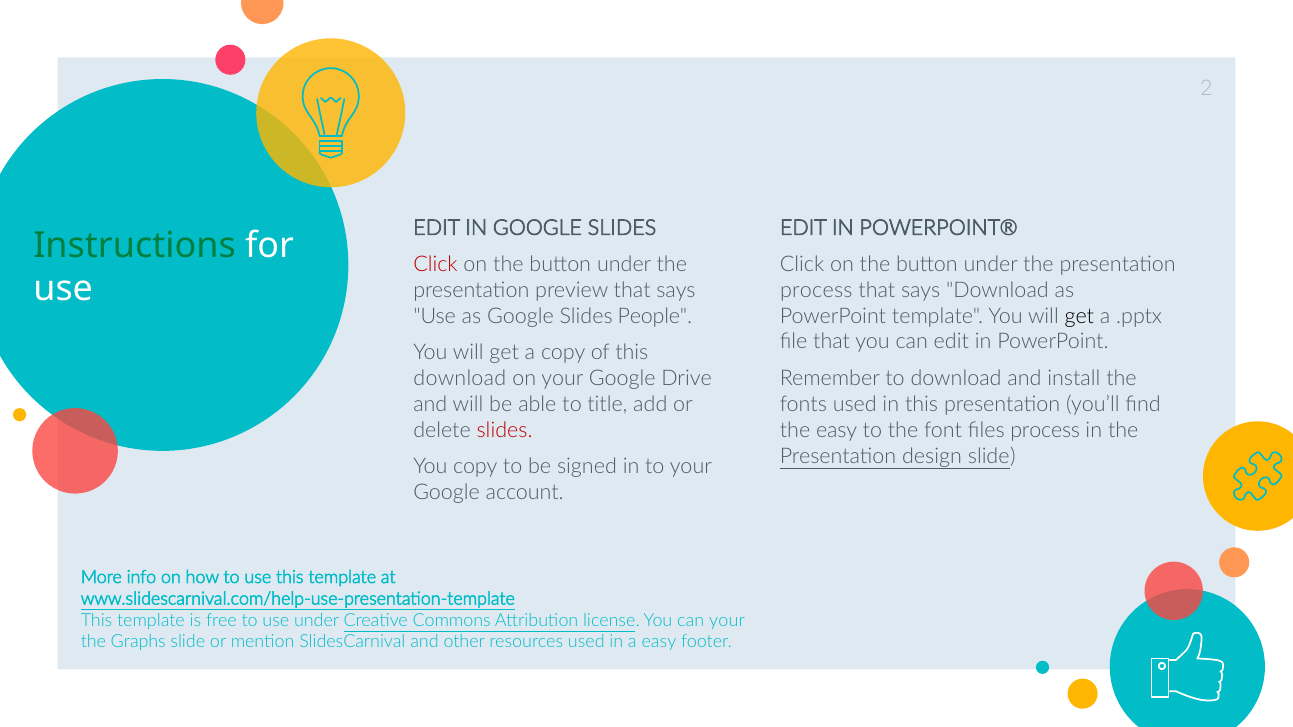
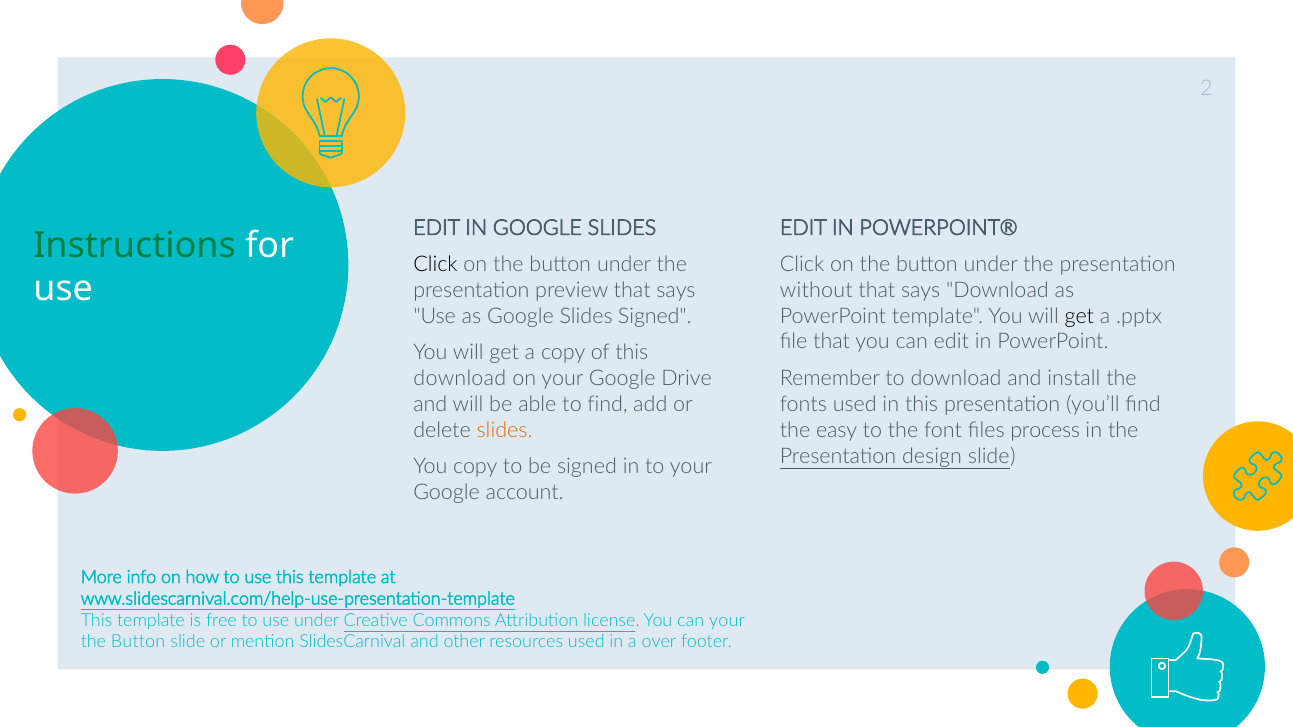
Click colour: red -> black (435, 264)
process: process -> without (816, 290)
Slides People: People -> Signed (655, 316)
to title: title -> find (607, 405)
slides colour: red -> orange (505, 430)
Graphs: Graphs -> Button (138, 642)
a easy: easy -> over (659, 642)
